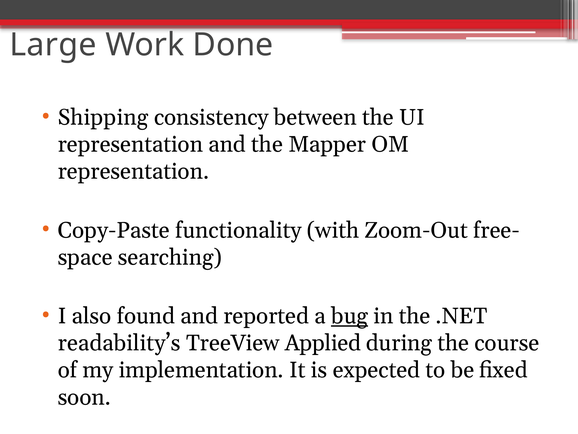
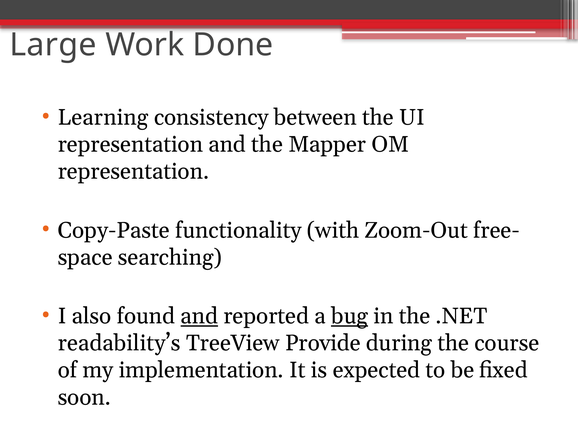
Shipping: Shipping -> Learning (103, 117)
and underline: none -> present (199, 316)
Applied: Applied -> Provide (323, 343)
